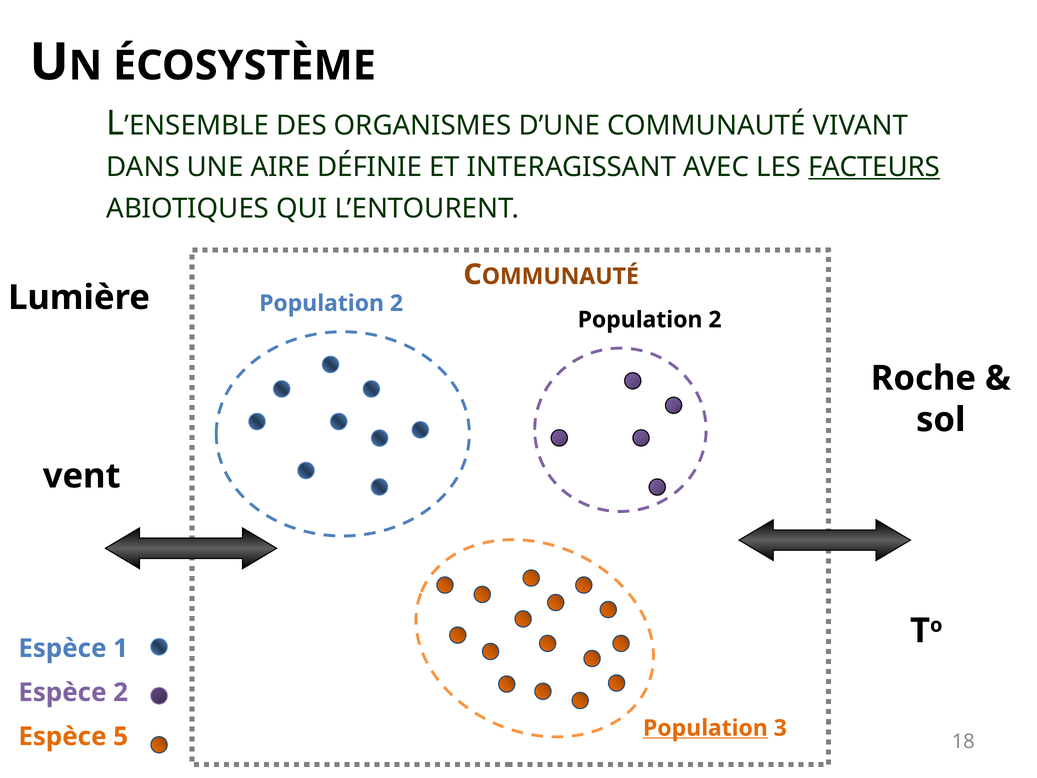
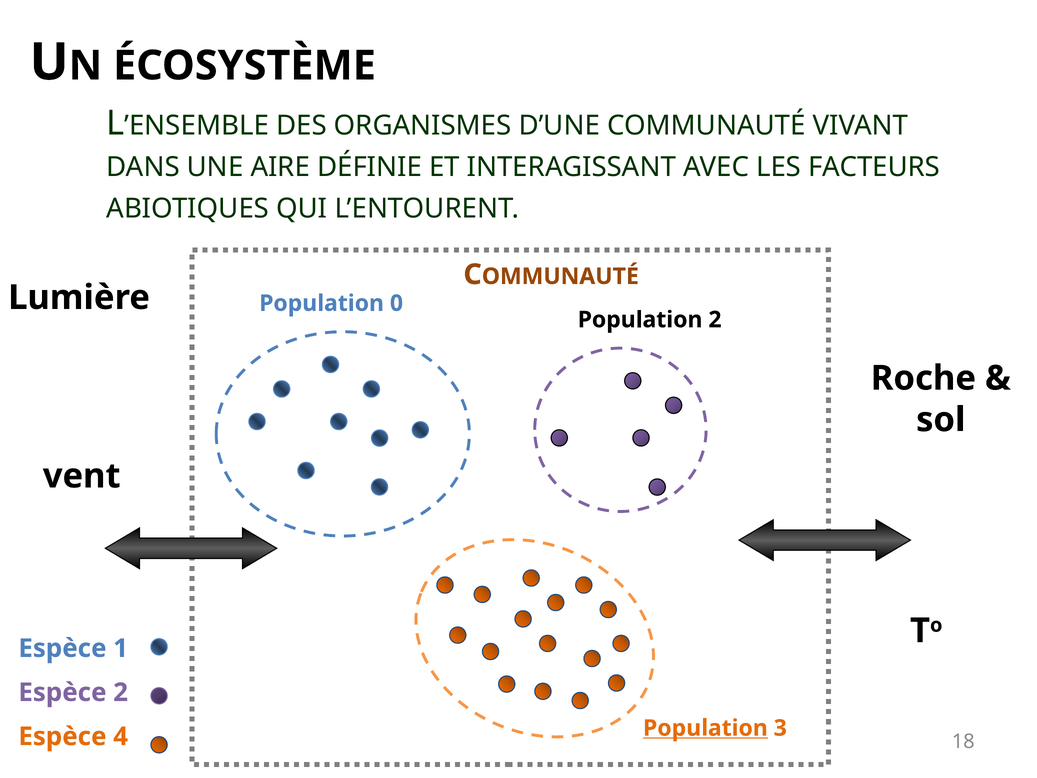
FACTEURS underline: present -> none (874, 167)
2: 2 -> 0 (396, 303)
5: 5 -> 4 (121, 736)
